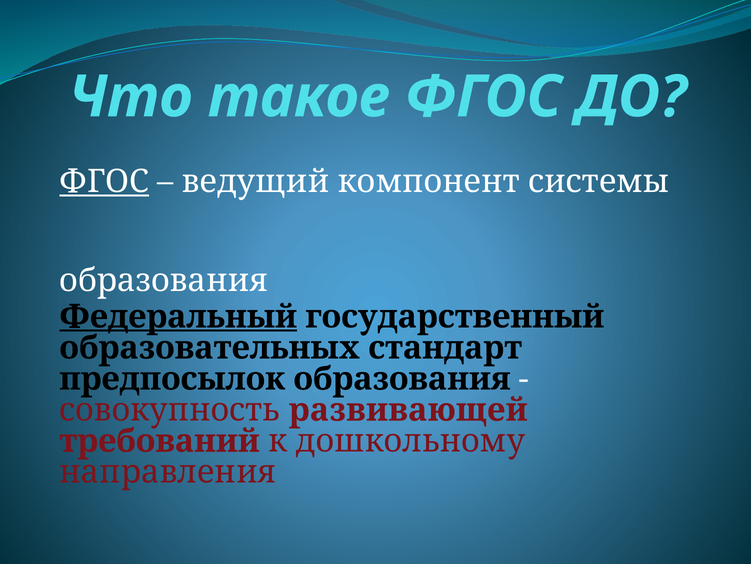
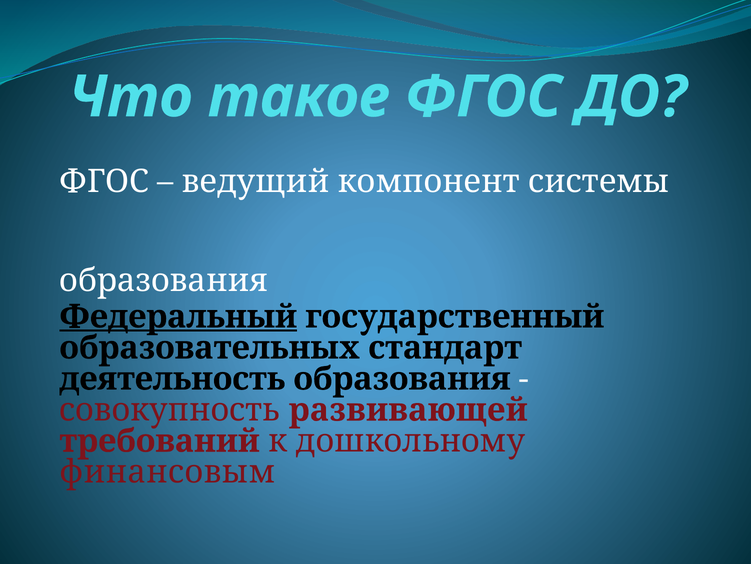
ФГОС underline: present -> none (104, 182)
предпосылок: предпосылок -> деятельность (172, 378)
направления: направления -> финансовым (168, 472)
